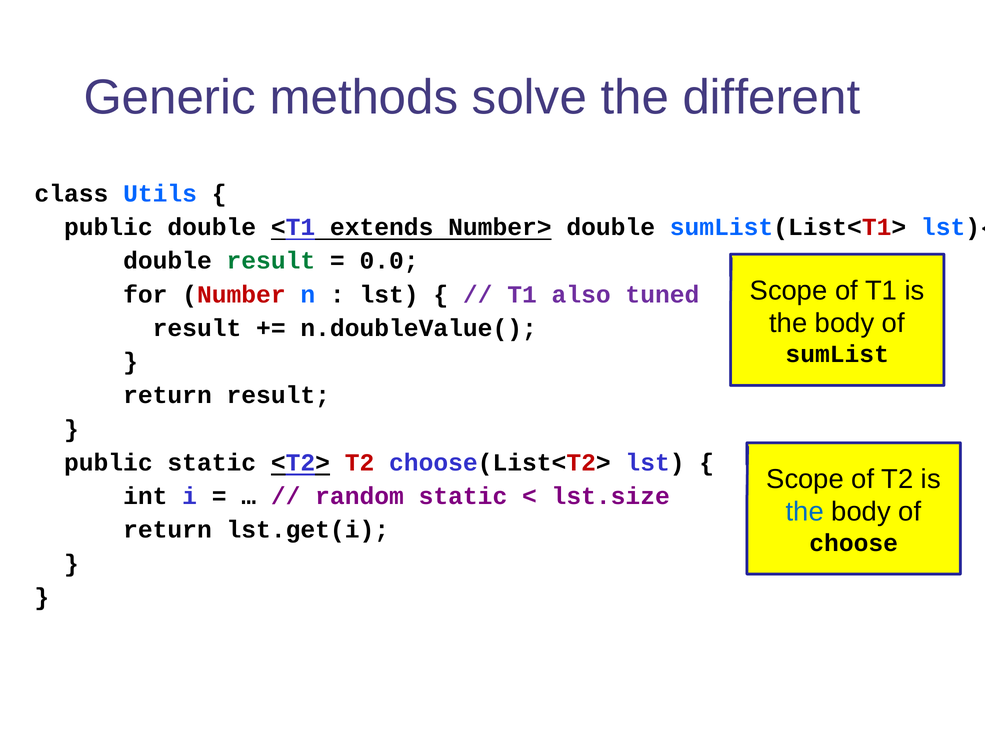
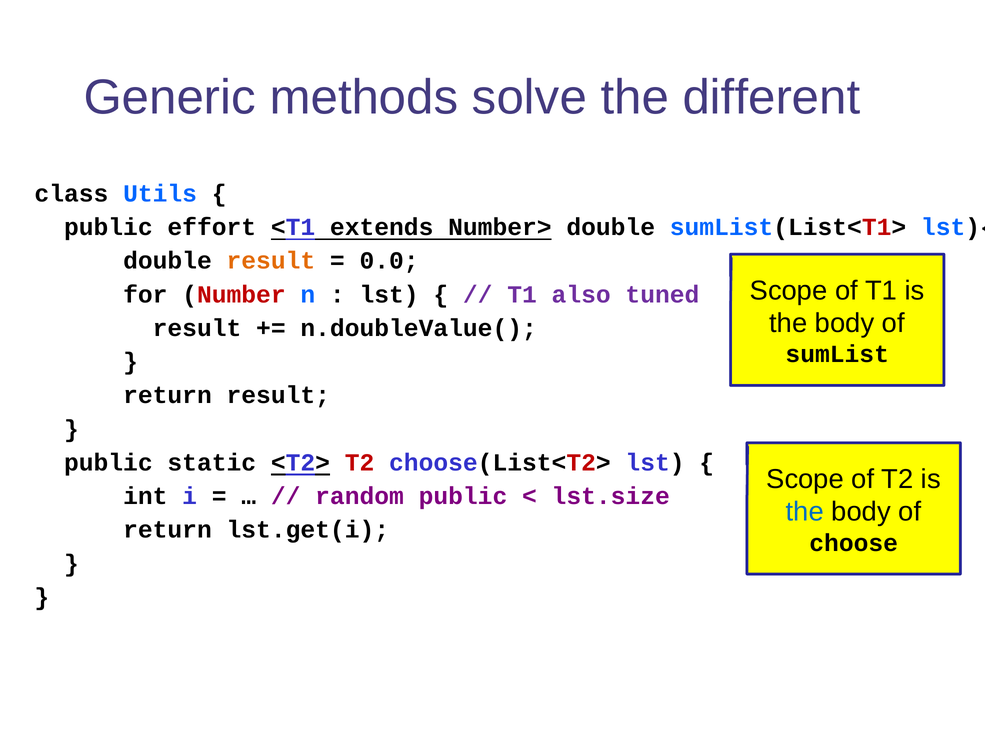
public double: double -> effort (212, 227)
result colour: green -> orange (271, 261)
random static: static -> public (463, 497)
